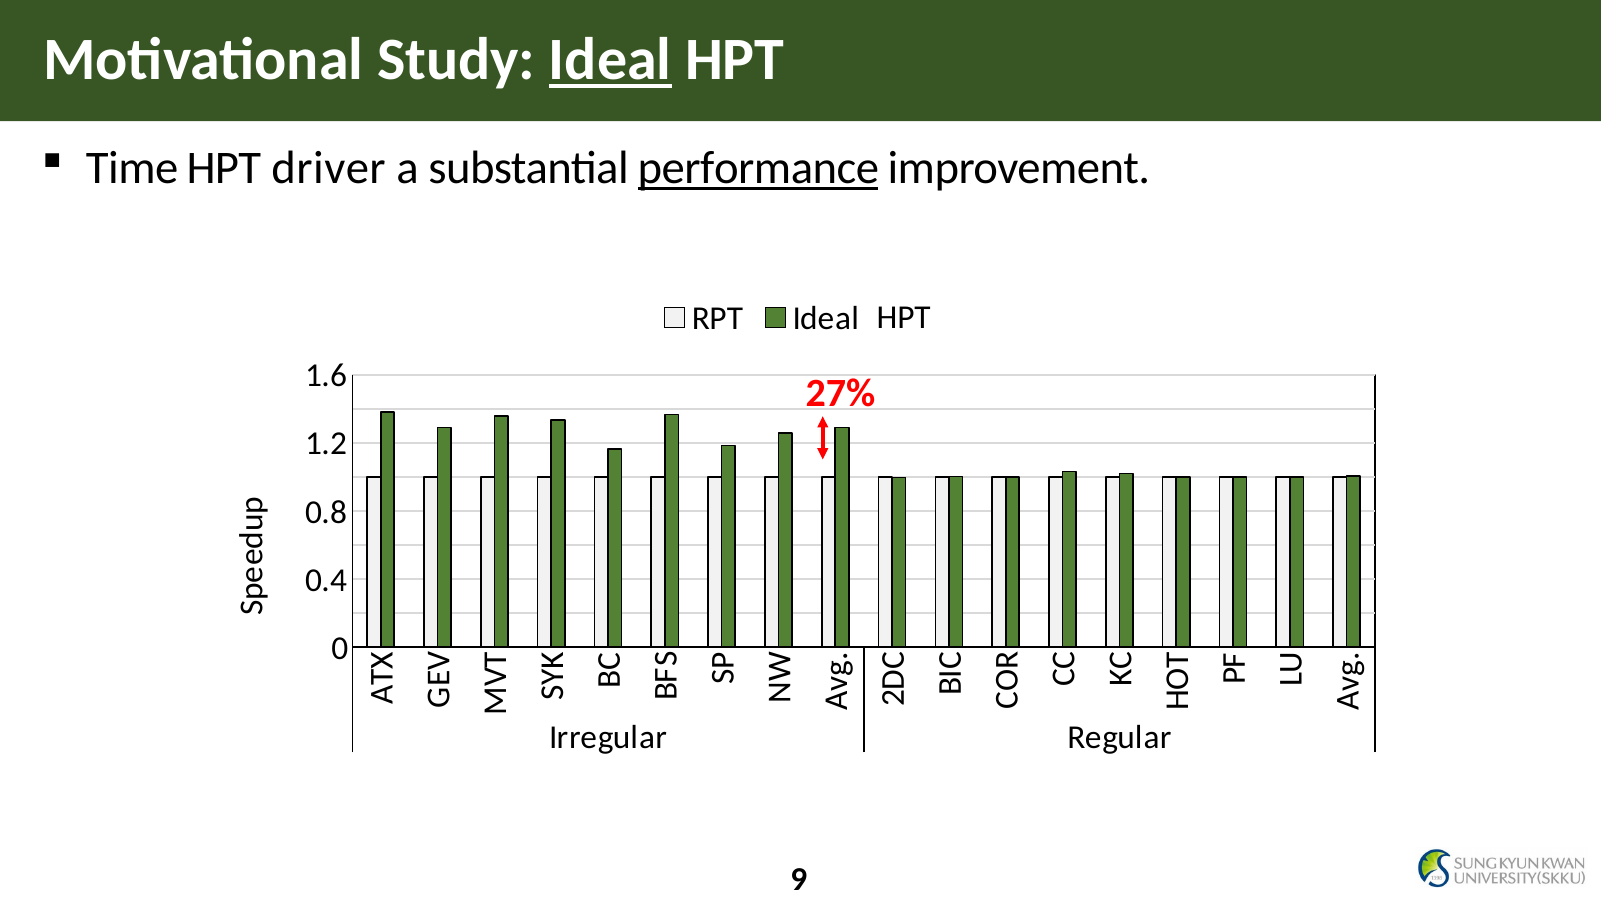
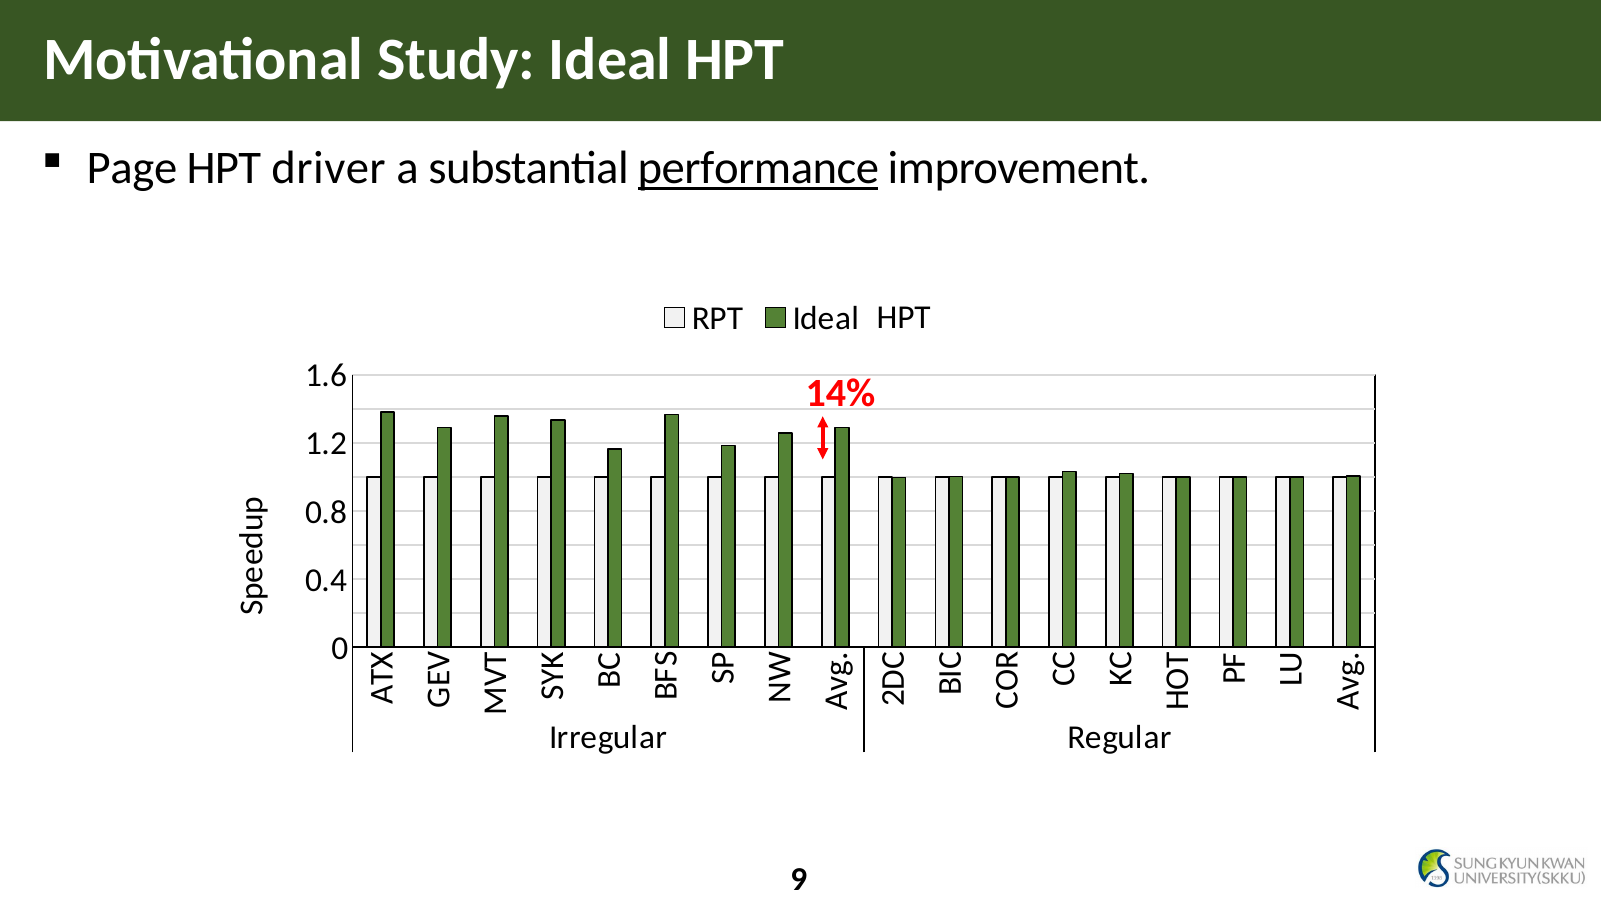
Ideal underline: present -> none (610, 60)
Time: Time -> Page (132, 168)
27%: 27% -> 14% (840, 393)
